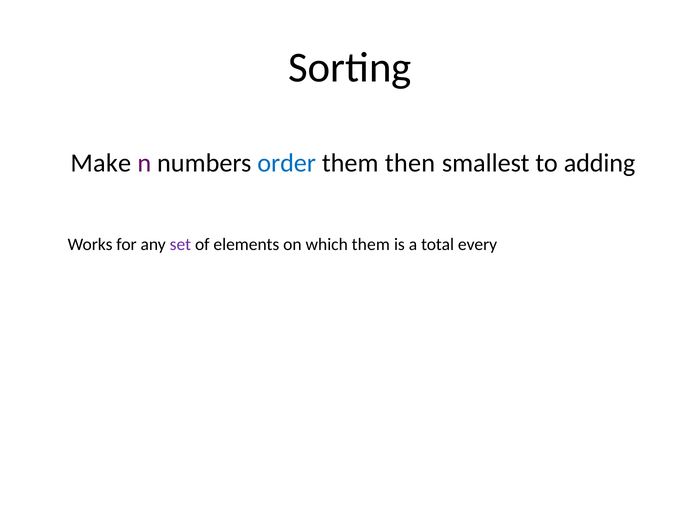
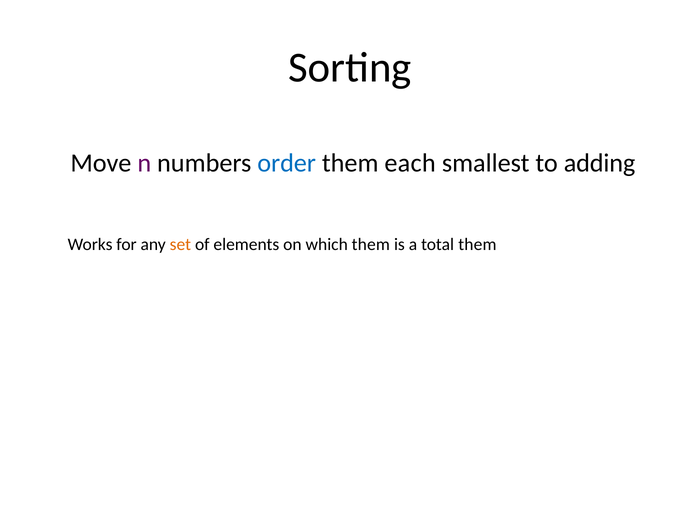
Make: Make -> Move (101, 163)
then: then -> each (410, 163)
set colour: purple -> orange (180, 244)
total every: every -> them (477, 244)
